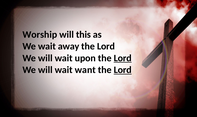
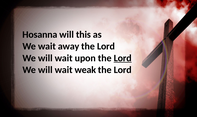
Worship: Worship -> Hosanna (40, 34)
want: want -> weak (85, 70)
Lord underline: present -> none (123, 70)
